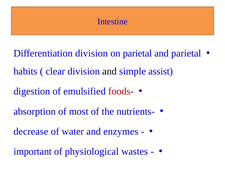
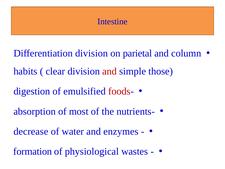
and parietal: parietal -> column (186, 53)
and colour: black -> red (110, 71)
assist: assist -> those (161, 71)
important: important -> formation (33, 151)
